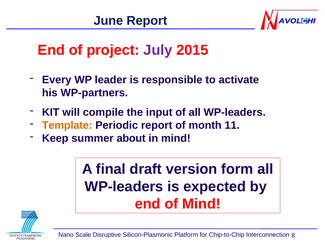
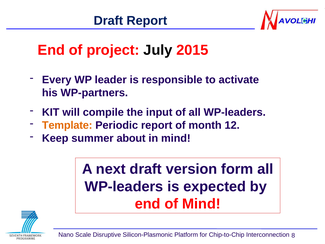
June: June -> Draft (108, 21)
July colour: purple -> black (158, 50)
11: 11 -> 12 (232, 125)
final: final -> next (111, 169)
